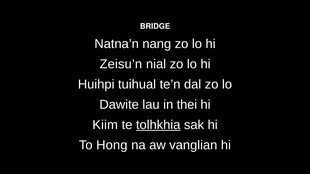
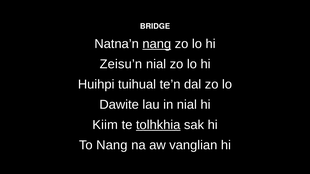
nang underline: none -> present (157, 44)
in thei: thei -> nial (187, 105)
To Hong: Hong -> Nang (112, 145)
